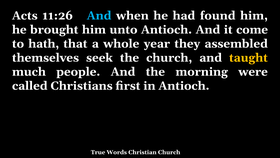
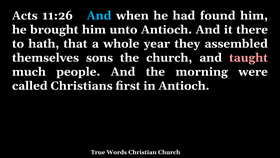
come: come -> there (252, 30)
seek: seek -> sons (99, 58)
taught colour: yellow -> pink (248, 58)
